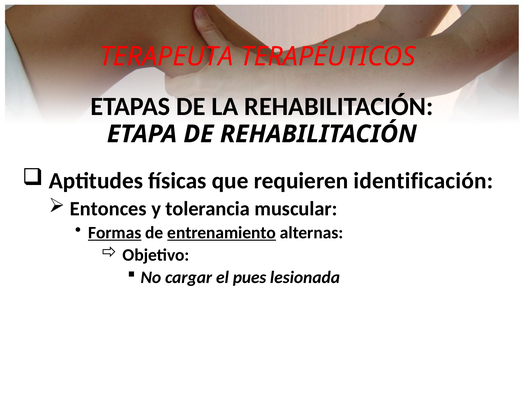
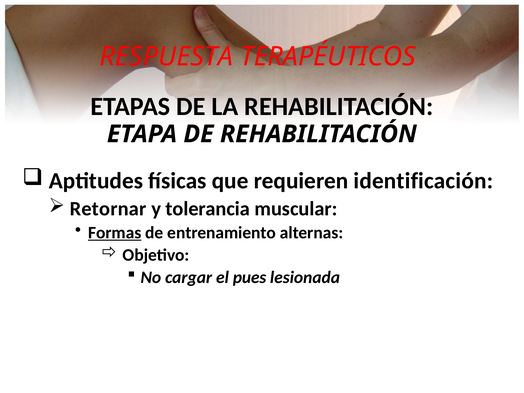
TERAPEUTA: TERAPEUTA -> RESPUESTA (166, 56)
Entonces: Entonces -> Retornar (108, 209)
entrenamiento underline: present -> none (222, 233)
